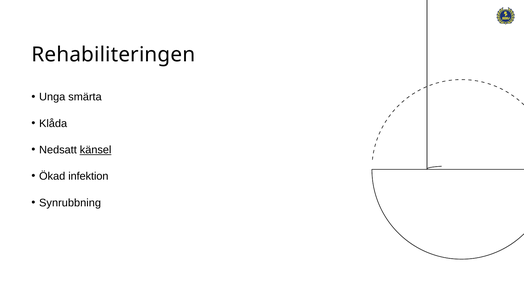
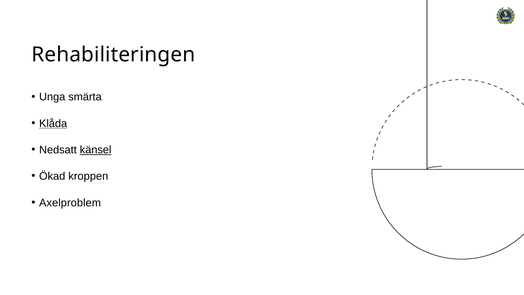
Klåda underline: none -> present (53, 123)
infektion: infektion -> kroppen (88, 176)
Synrubbning: Synrubbning -> Axelproblem (70, 203)
